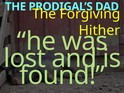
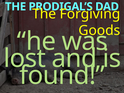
Hither: Hither -> Goods (99, 30)
